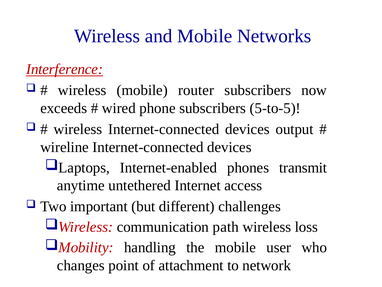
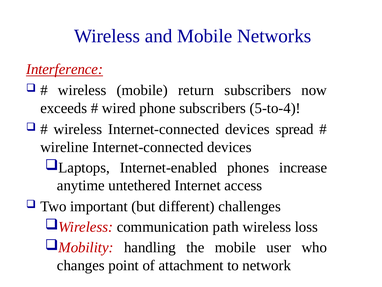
router: router -> return (196, 90)
5-to-5: 5-to-5 -> 5-to-4 (275, 108)
output: output -> spread (295, 129)
transmit: transmit -> increase (303, 167)
